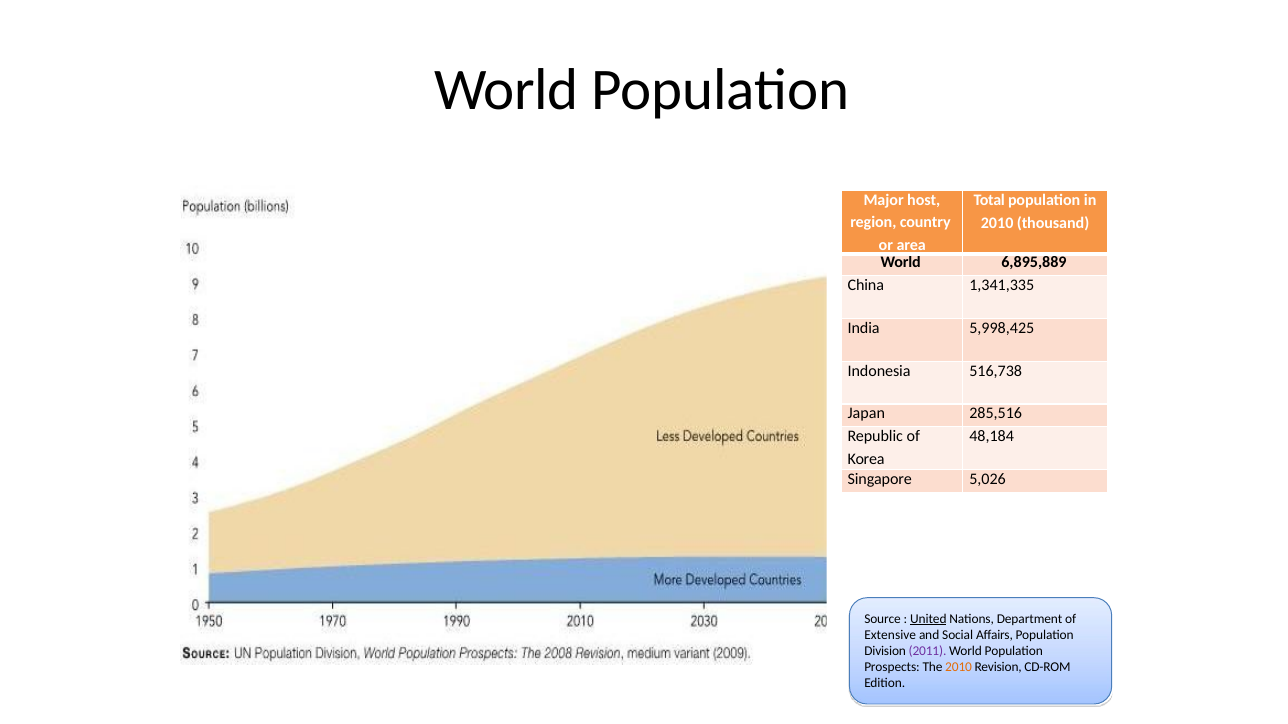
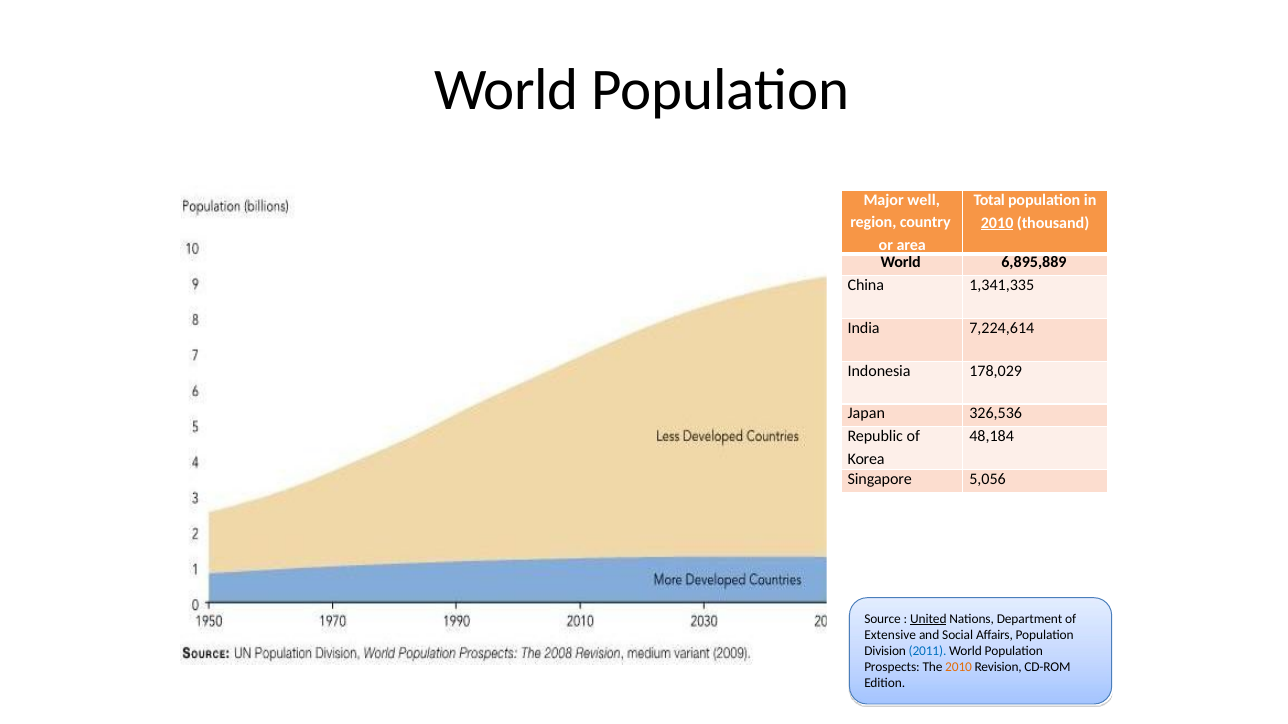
host: host -> well (924, 200)
2010 underline: none -> present (997, 223)
5,998,425: 5,998,425 -> 7,224,614 (1002, 328)
516,738: 516,738 -> 178,029 (996, 371)
285,516: 285,516 -> 326,536 (996, 414)
5,026: 5,026 -> 5,056 (988, 480)
2011 colour: purple -> blue (928, 651)
